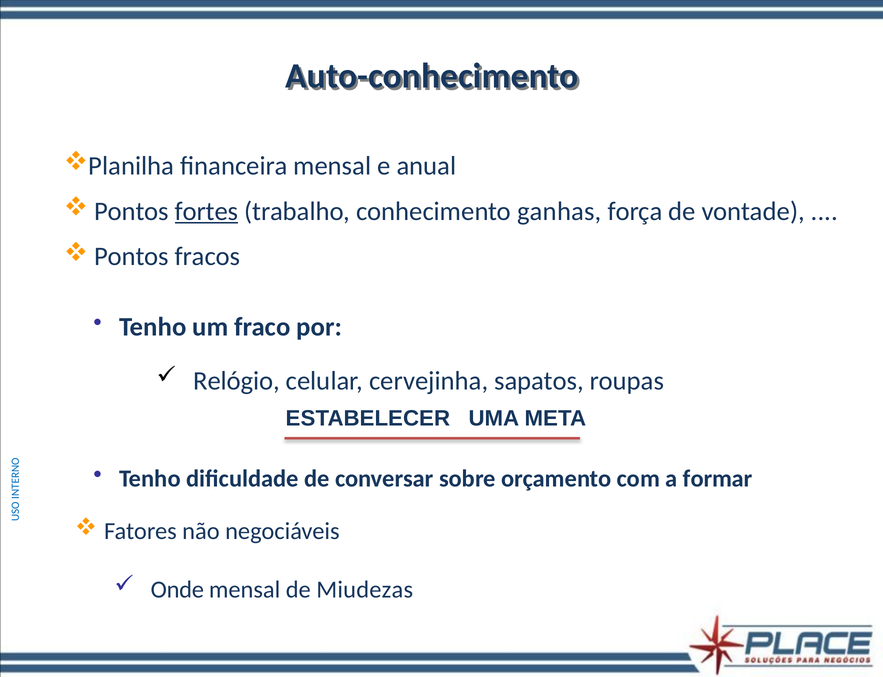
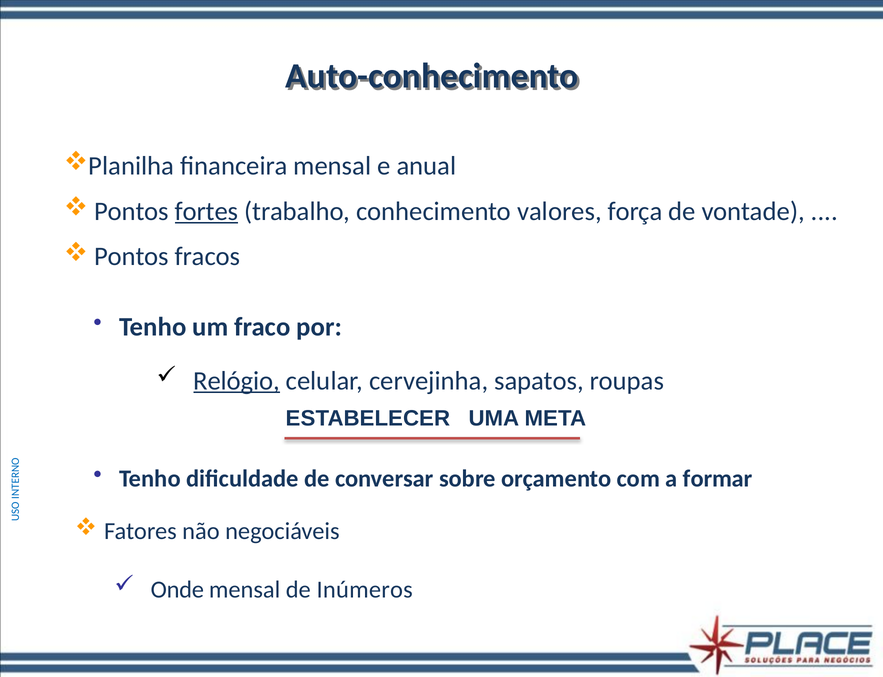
ganhas: ganhas -> valores (559, 212)
Relógio underline: none -> present (237, 381)
Miudezas: Miudezas -> Inúmeros (365, 590)
